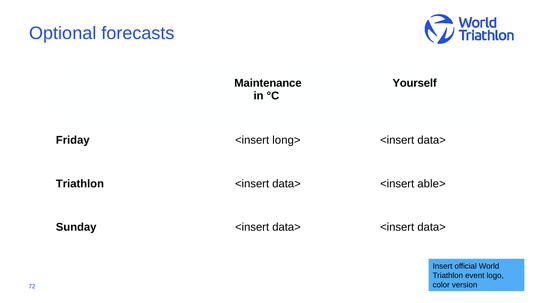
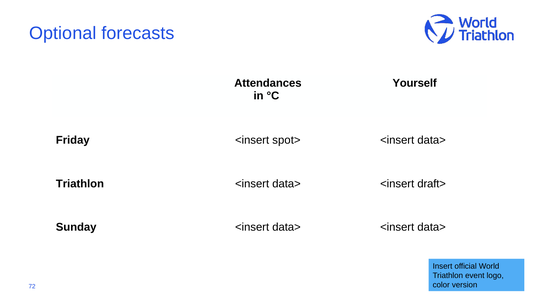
Maintenance: Maintenance -> Attendances (268, 83)
long>: long> -> spot> (286, 140)
able>: able> -> draft> (432, 184)
